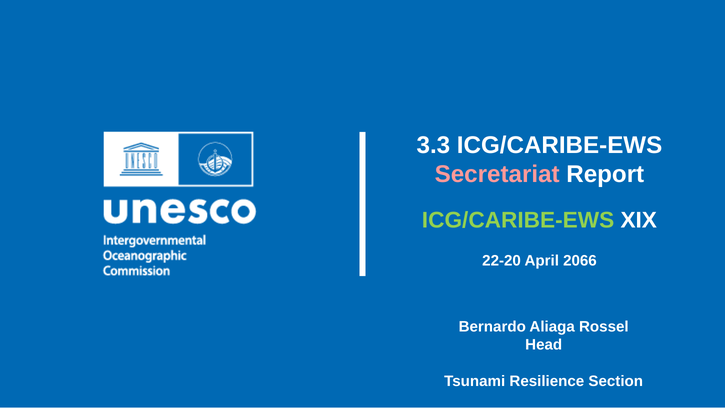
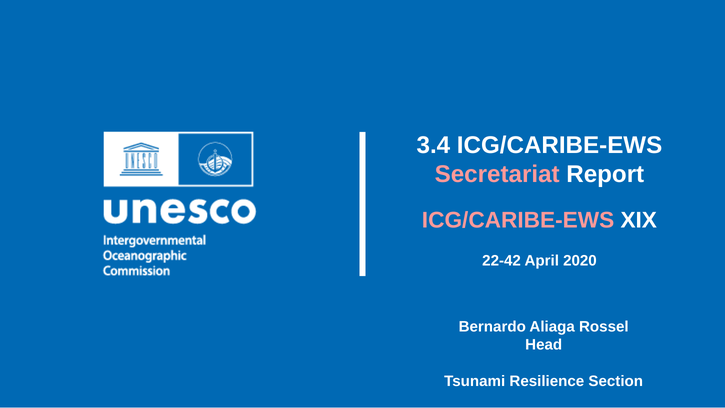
3.3: 3.3 -> 3.4 (433, 145)
ICG/CARIBE-EWS colour: light green -> pink (518, 220)
22-20: 22-20 -> 22-42 (502, 261)
2066: 2066 -> 2020 (580, 261)
